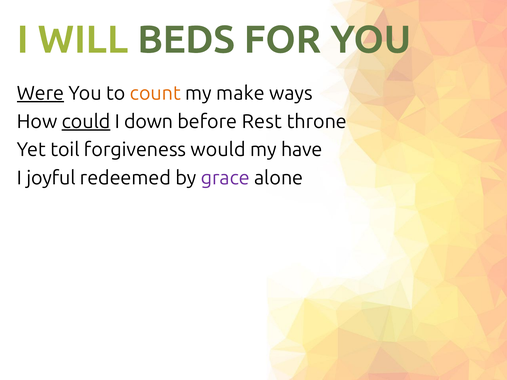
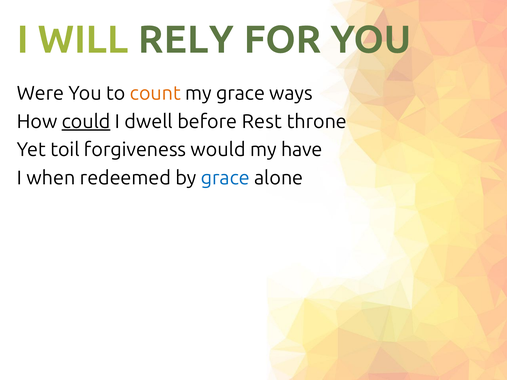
BEDS: BEDS -> RELY (186, 40)
Were underline: present -> none (40, 93)
my make: make -> grace (241, 93)
down: down -> dwell (149, 122)
joyful: joyful -> when (51, 178)
grace colour: purple -> blue (225, 178)
